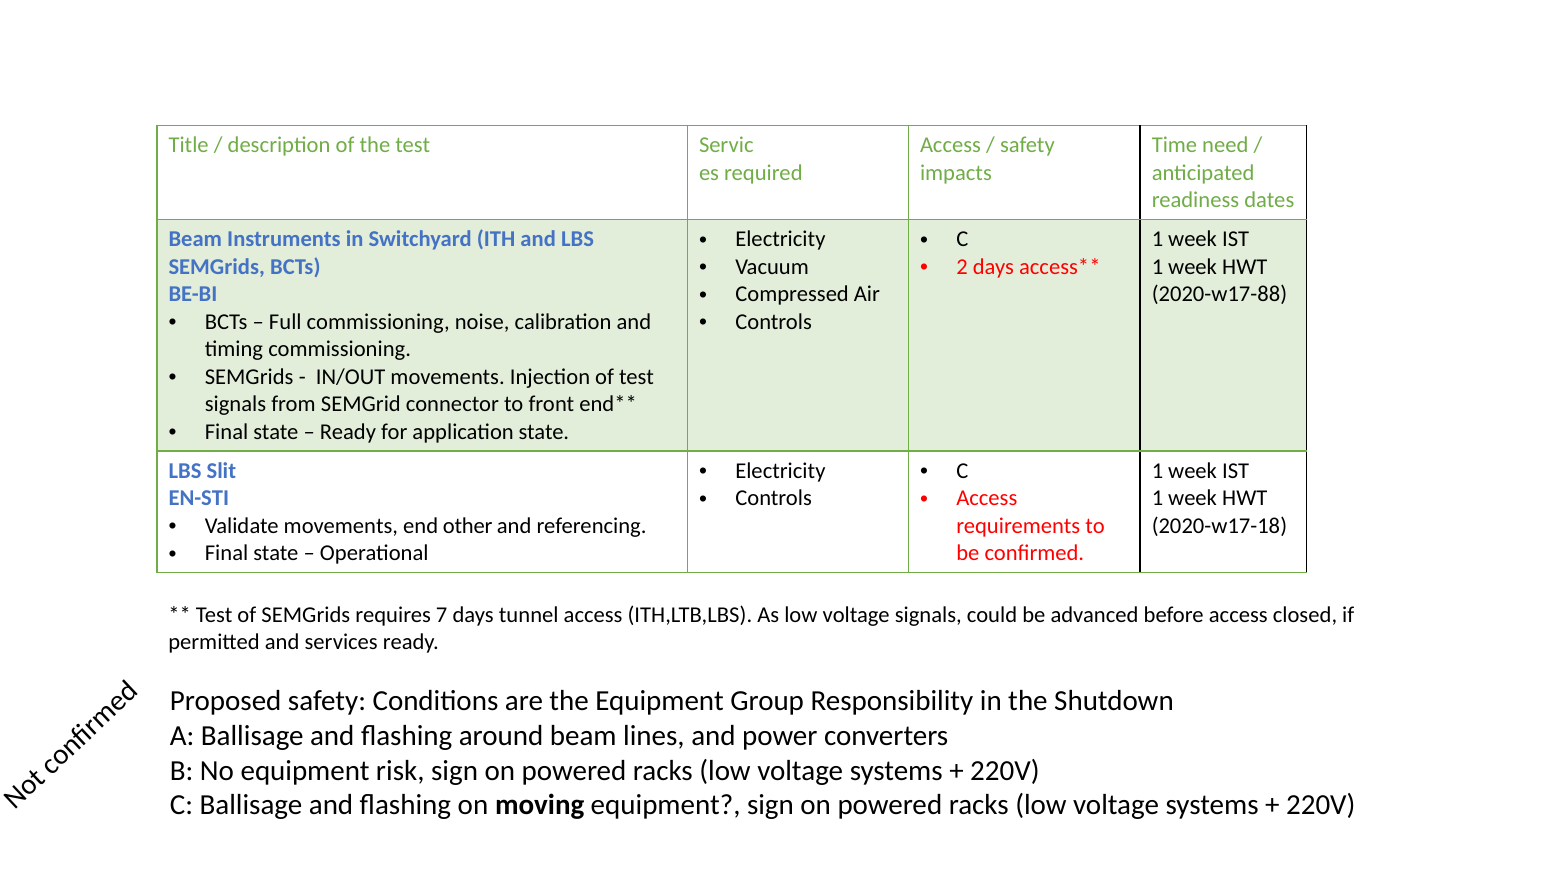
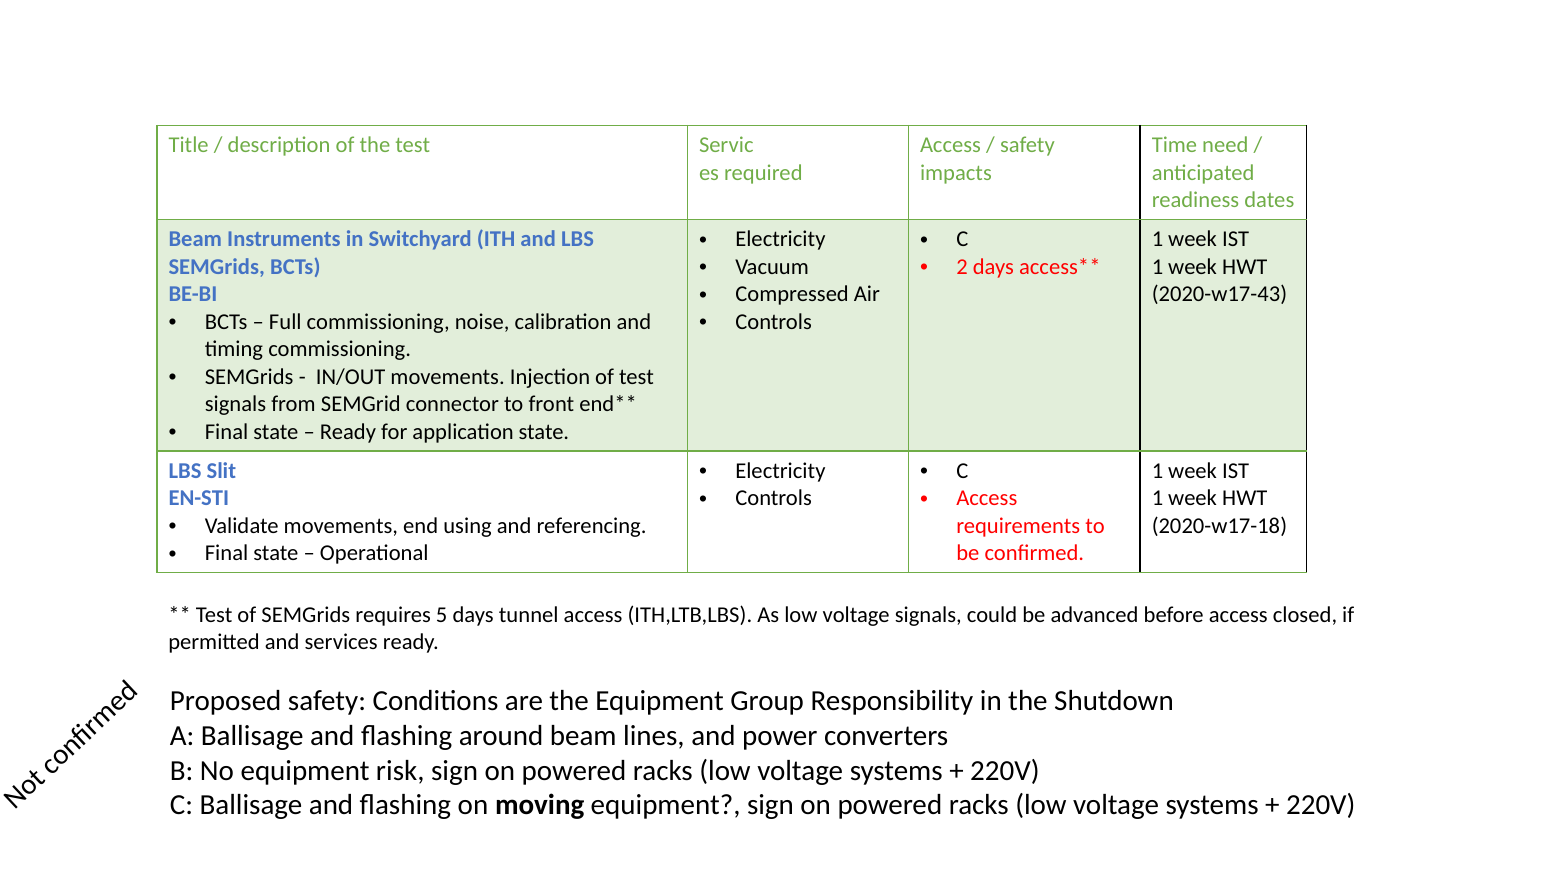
2020-w17-88: 2020-w17-88 -> 2020-w17-43 (1219, 294)
other: other -> using (468, 526)
7: 7 -> 5 (442, 615)
